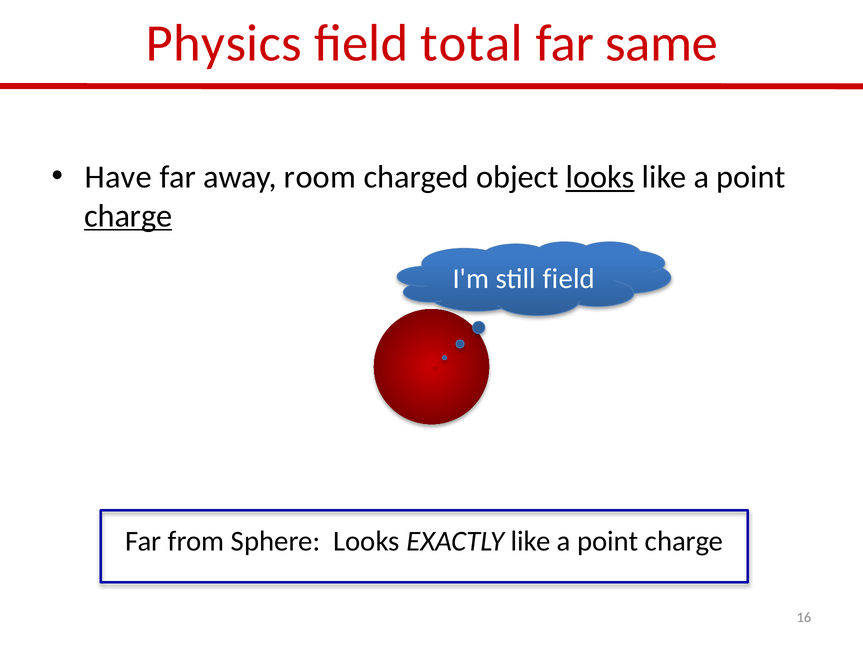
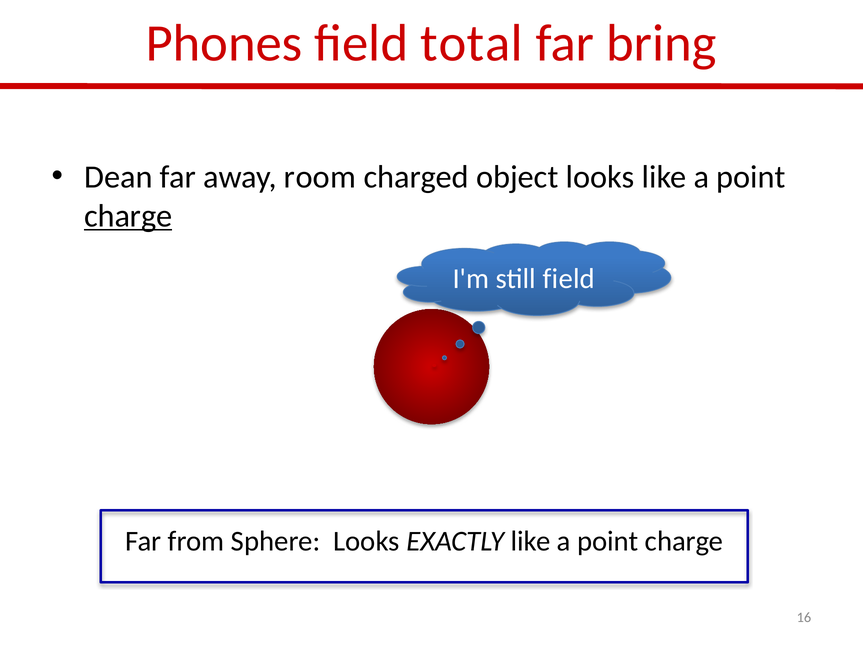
Physics: Physics -> Phones (224, 43)
same: same -> bring (661, 43)
Have: Have -> Dean (118, 177)
looks underline: present -> none (600, 177)
